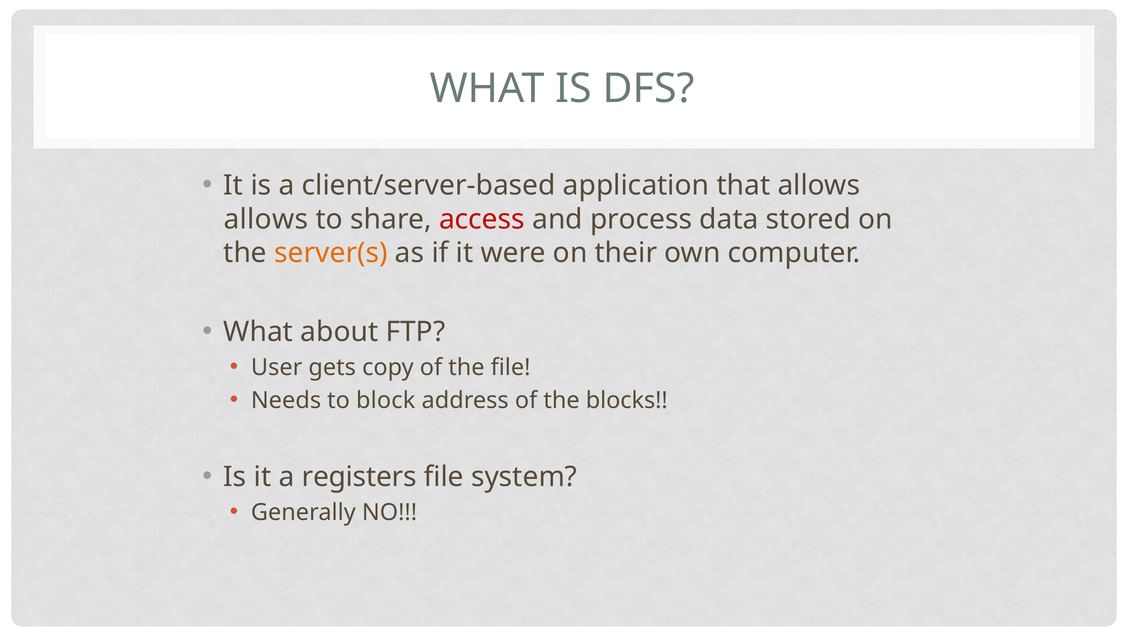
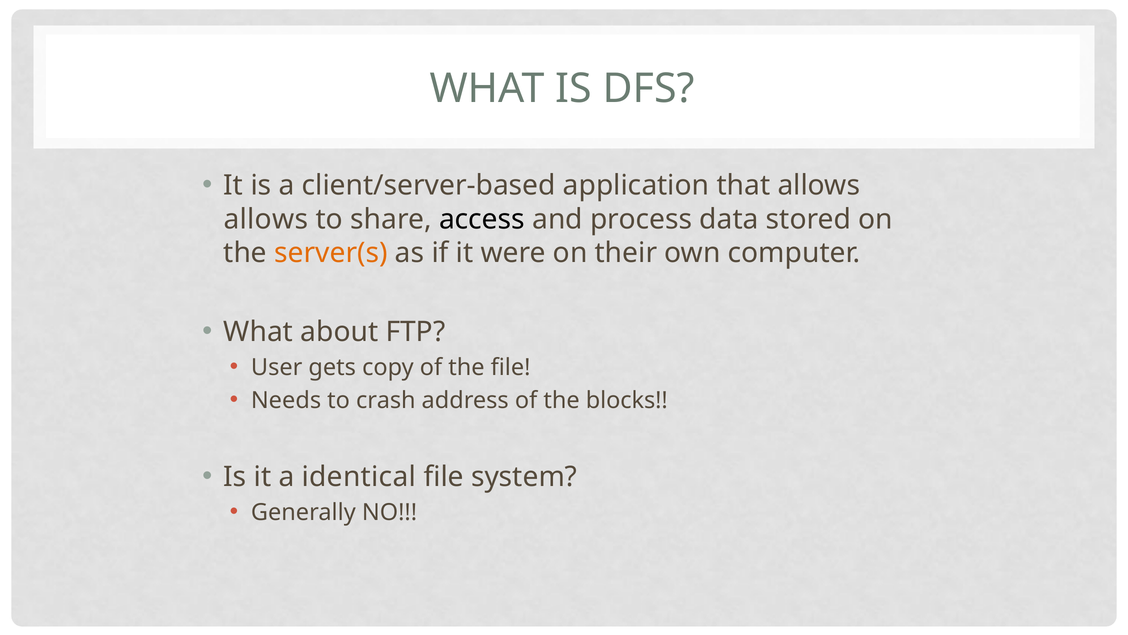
access colour: red -> black (482, 219)
block: block -> crash (386, 400)
registers: registers -> identical (359, 477)
